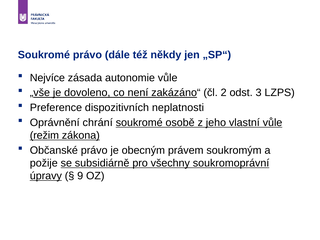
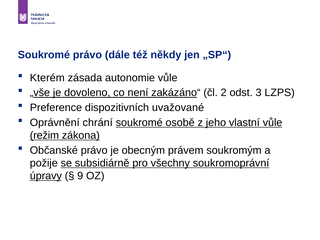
Nejvíce: Nejvíce -> Kterém (47, 78)
neplatnosti: neplatnosti -> uvažované (178, 108)
